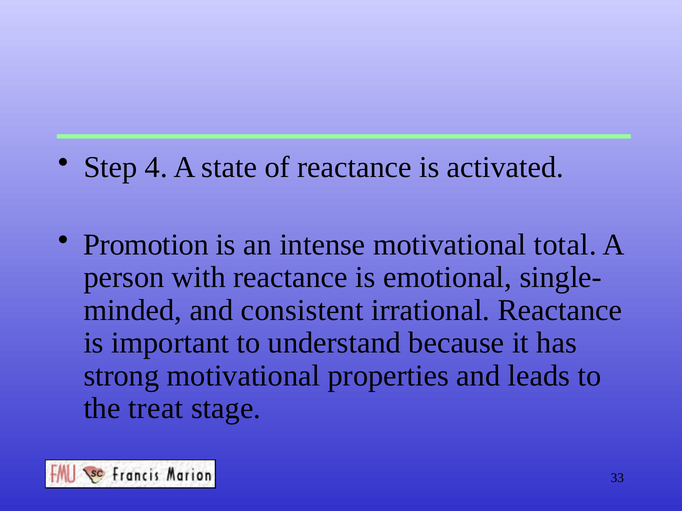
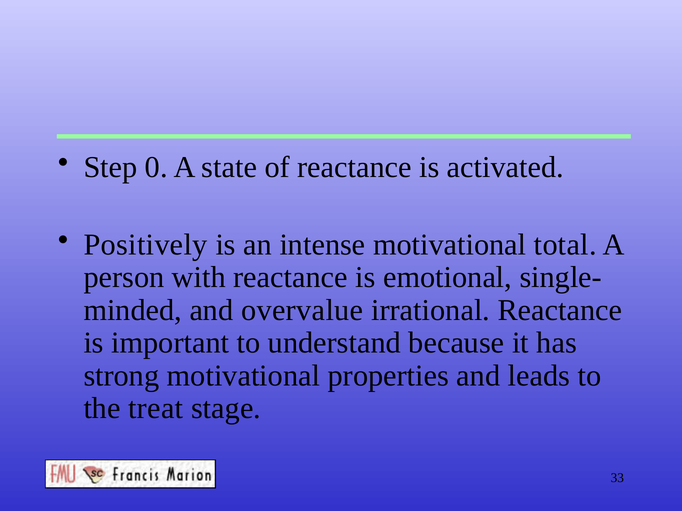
4: 4 -> 0 (156, 167)
Promotion: Promotion -> Positively (146, 245)
consistent: consistent -> overvalue (302, 311)
